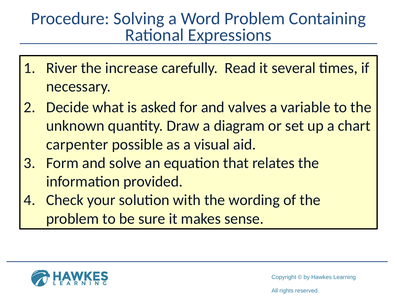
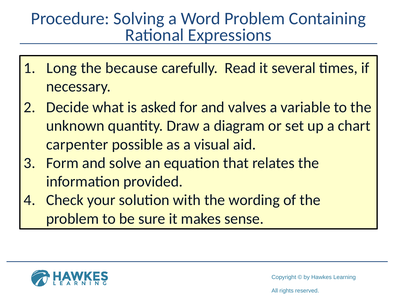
River: River -> Long (62, 68)
increase: increase -> because (132, 68)
